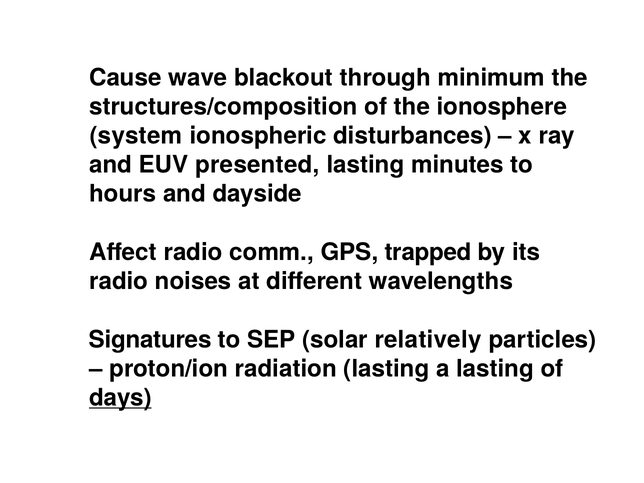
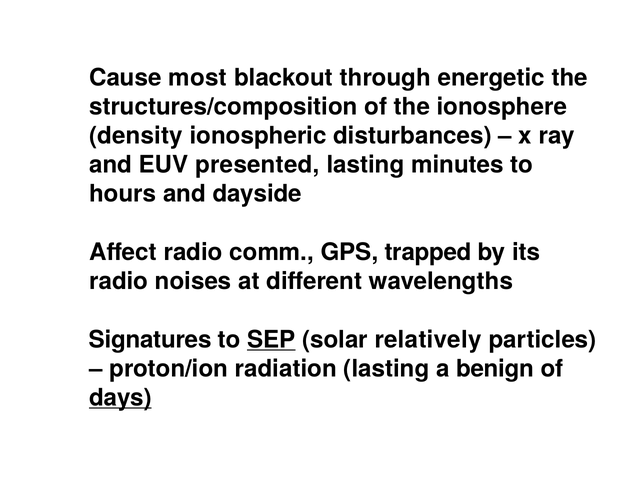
wave: wave -> most (198, 78)
minimum: minimum -> energetic (491, 78)
system: system -> density (136, 136)
SEP underline: none -> present (271, 340)
a lasting: lasting -> benign (495, 369)
